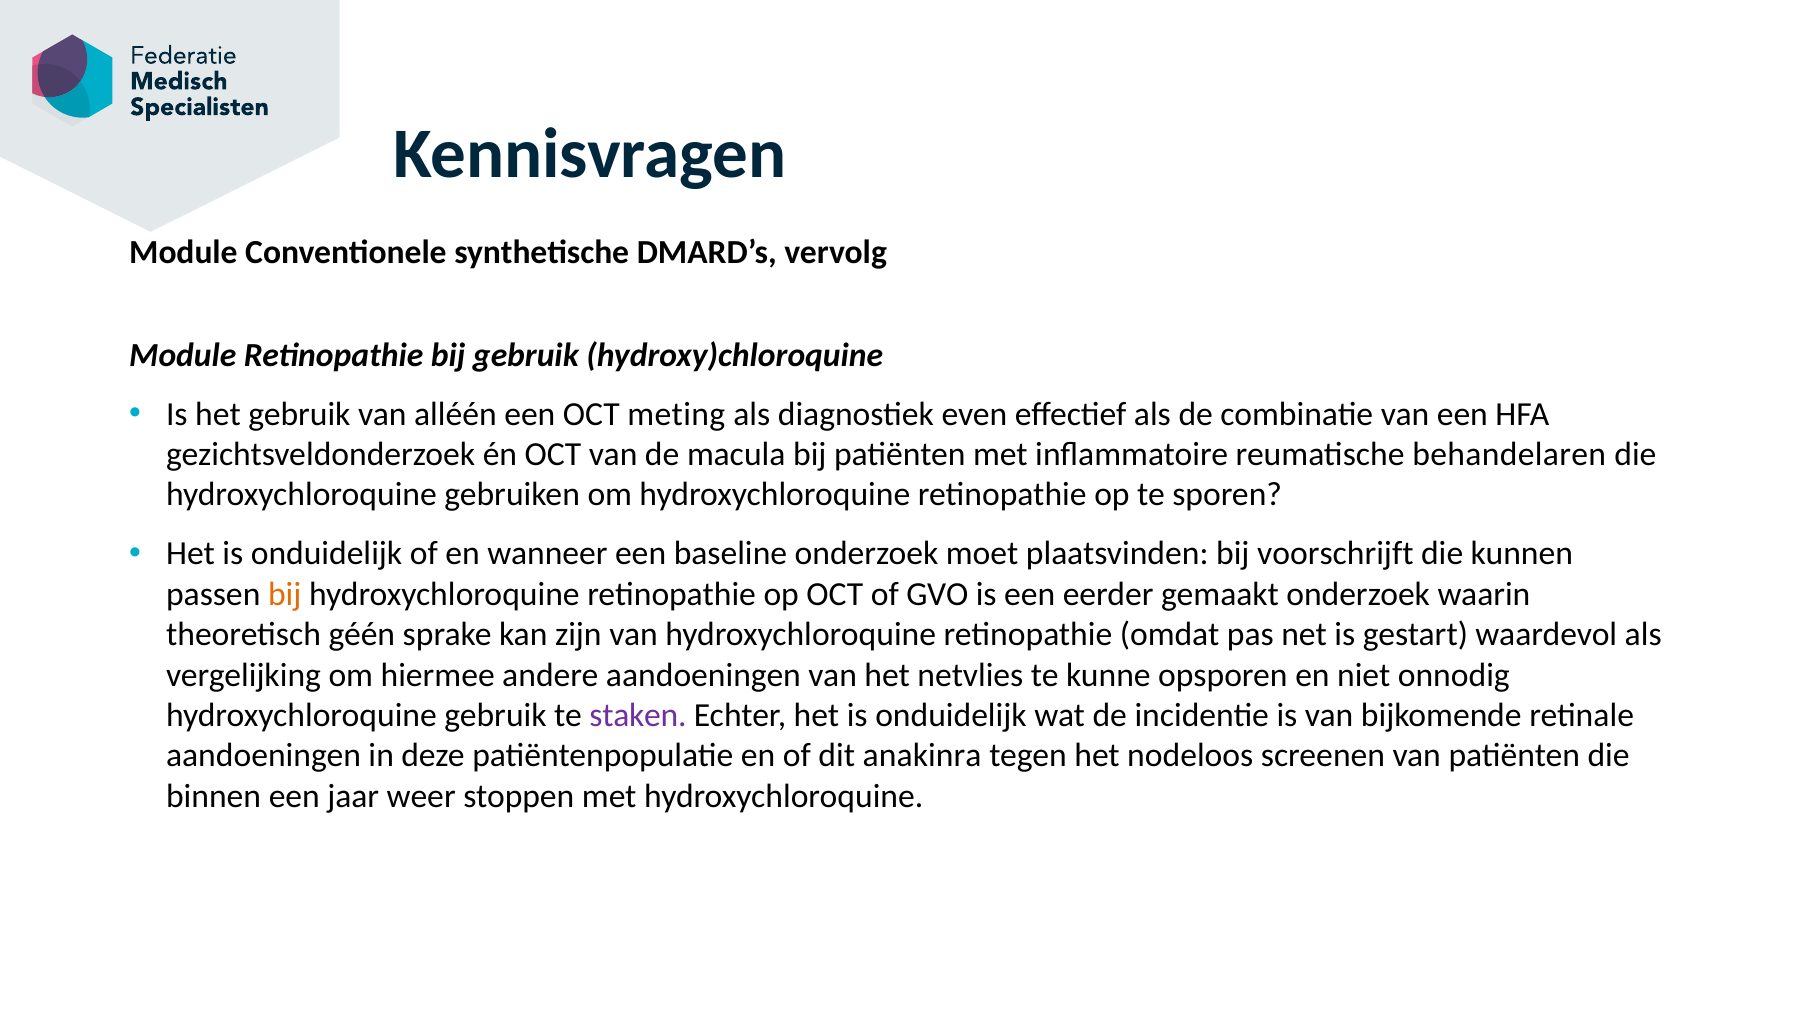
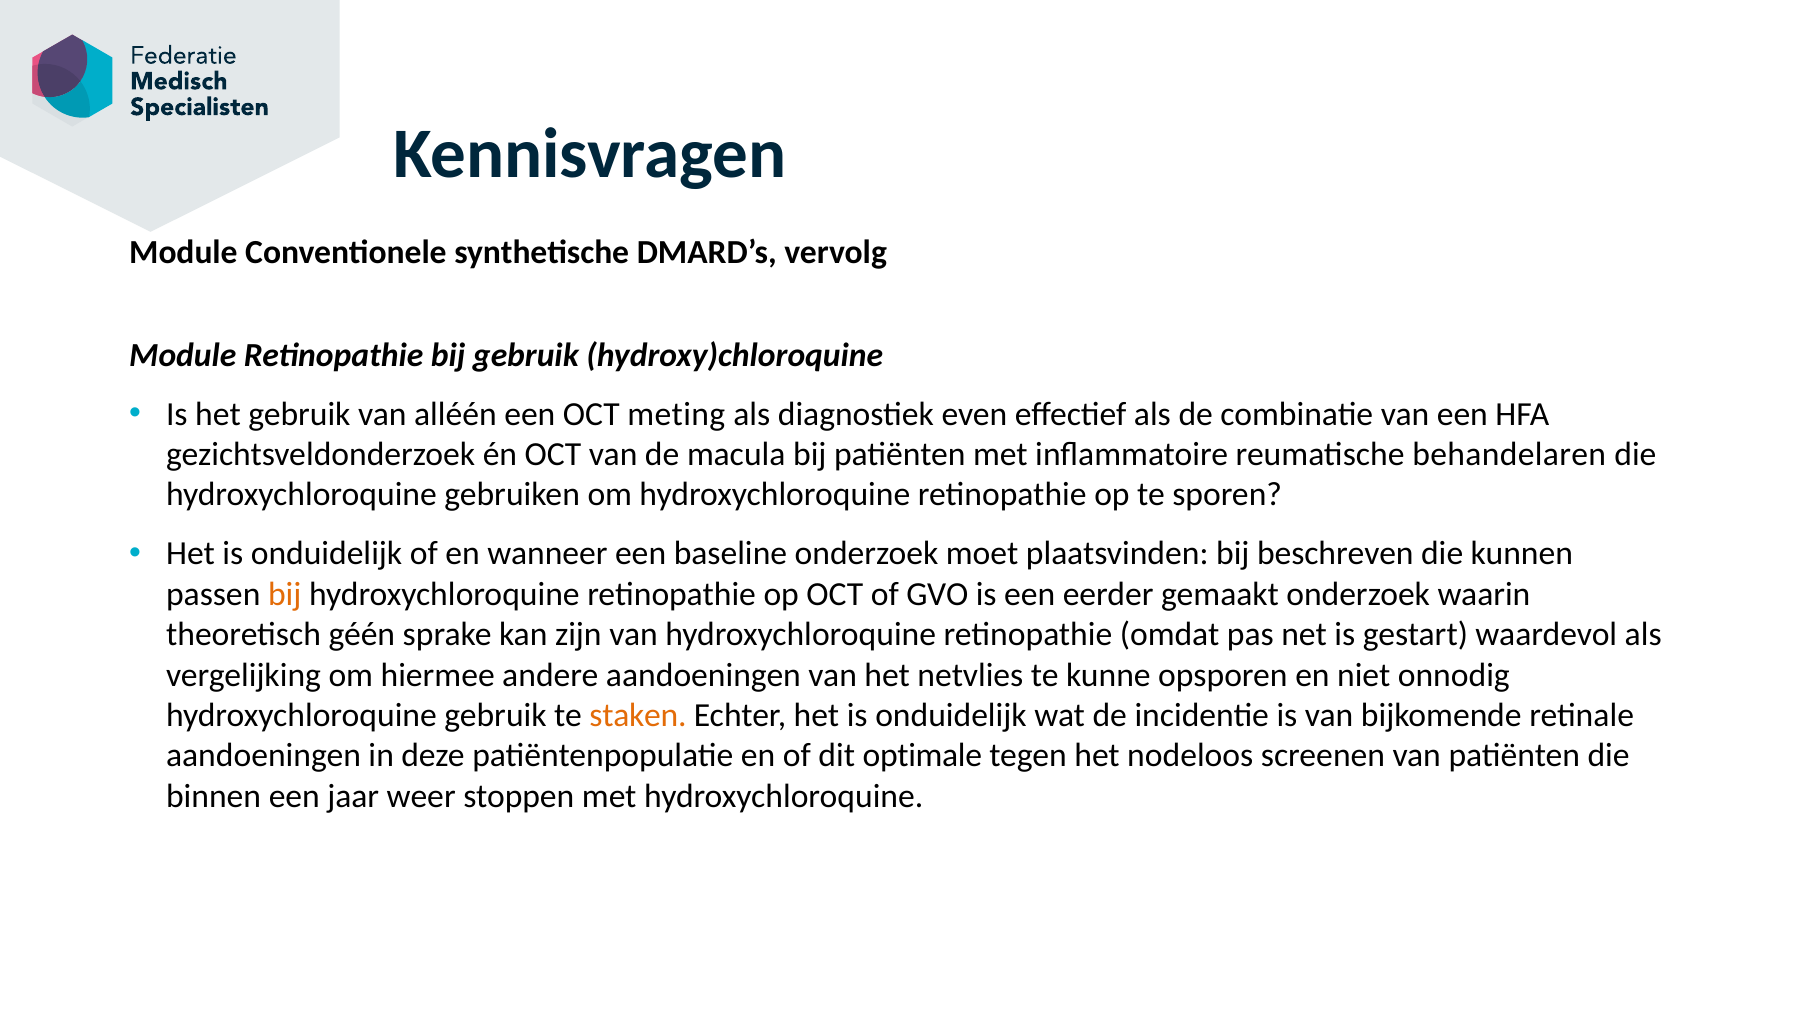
voorschrijft: voorschrijft -> beschreven (1335, 554)
staken colour: purple -> orange (638, 715)
anakinra: anakinra -> optimale (922, 756)
